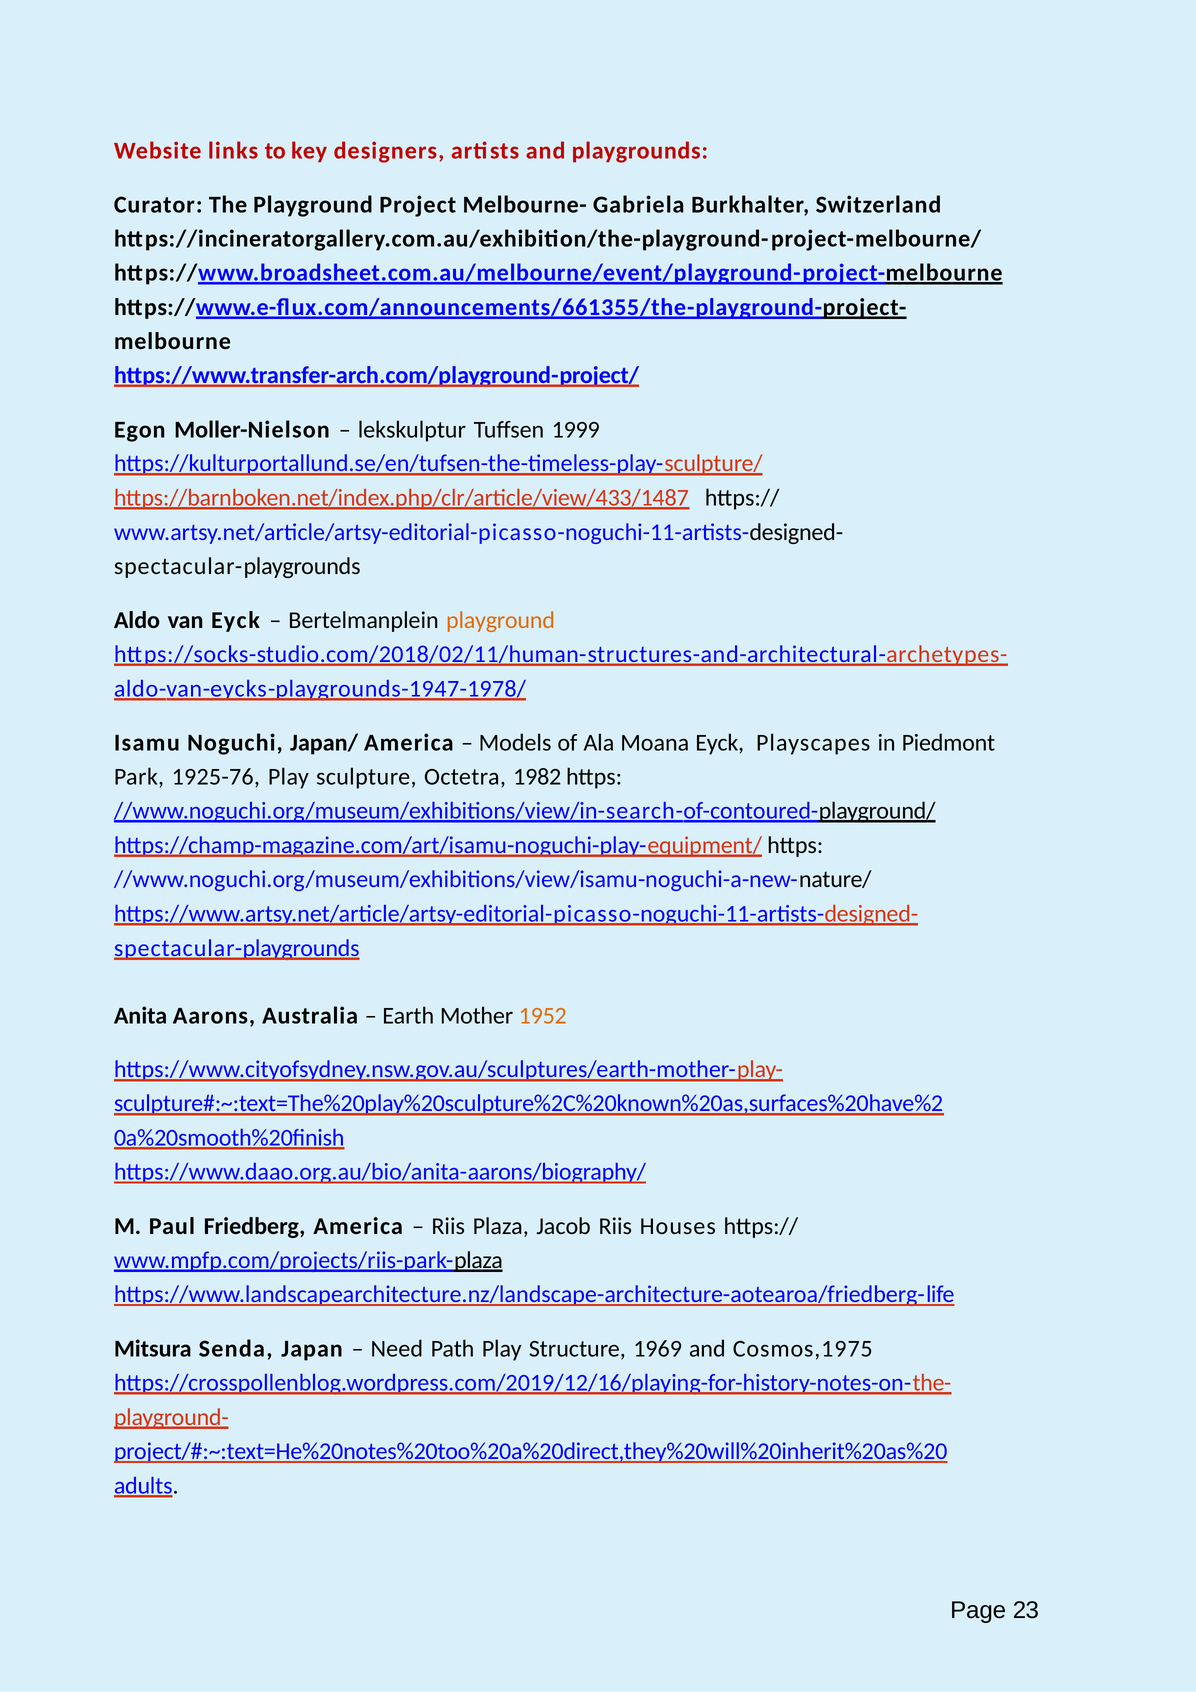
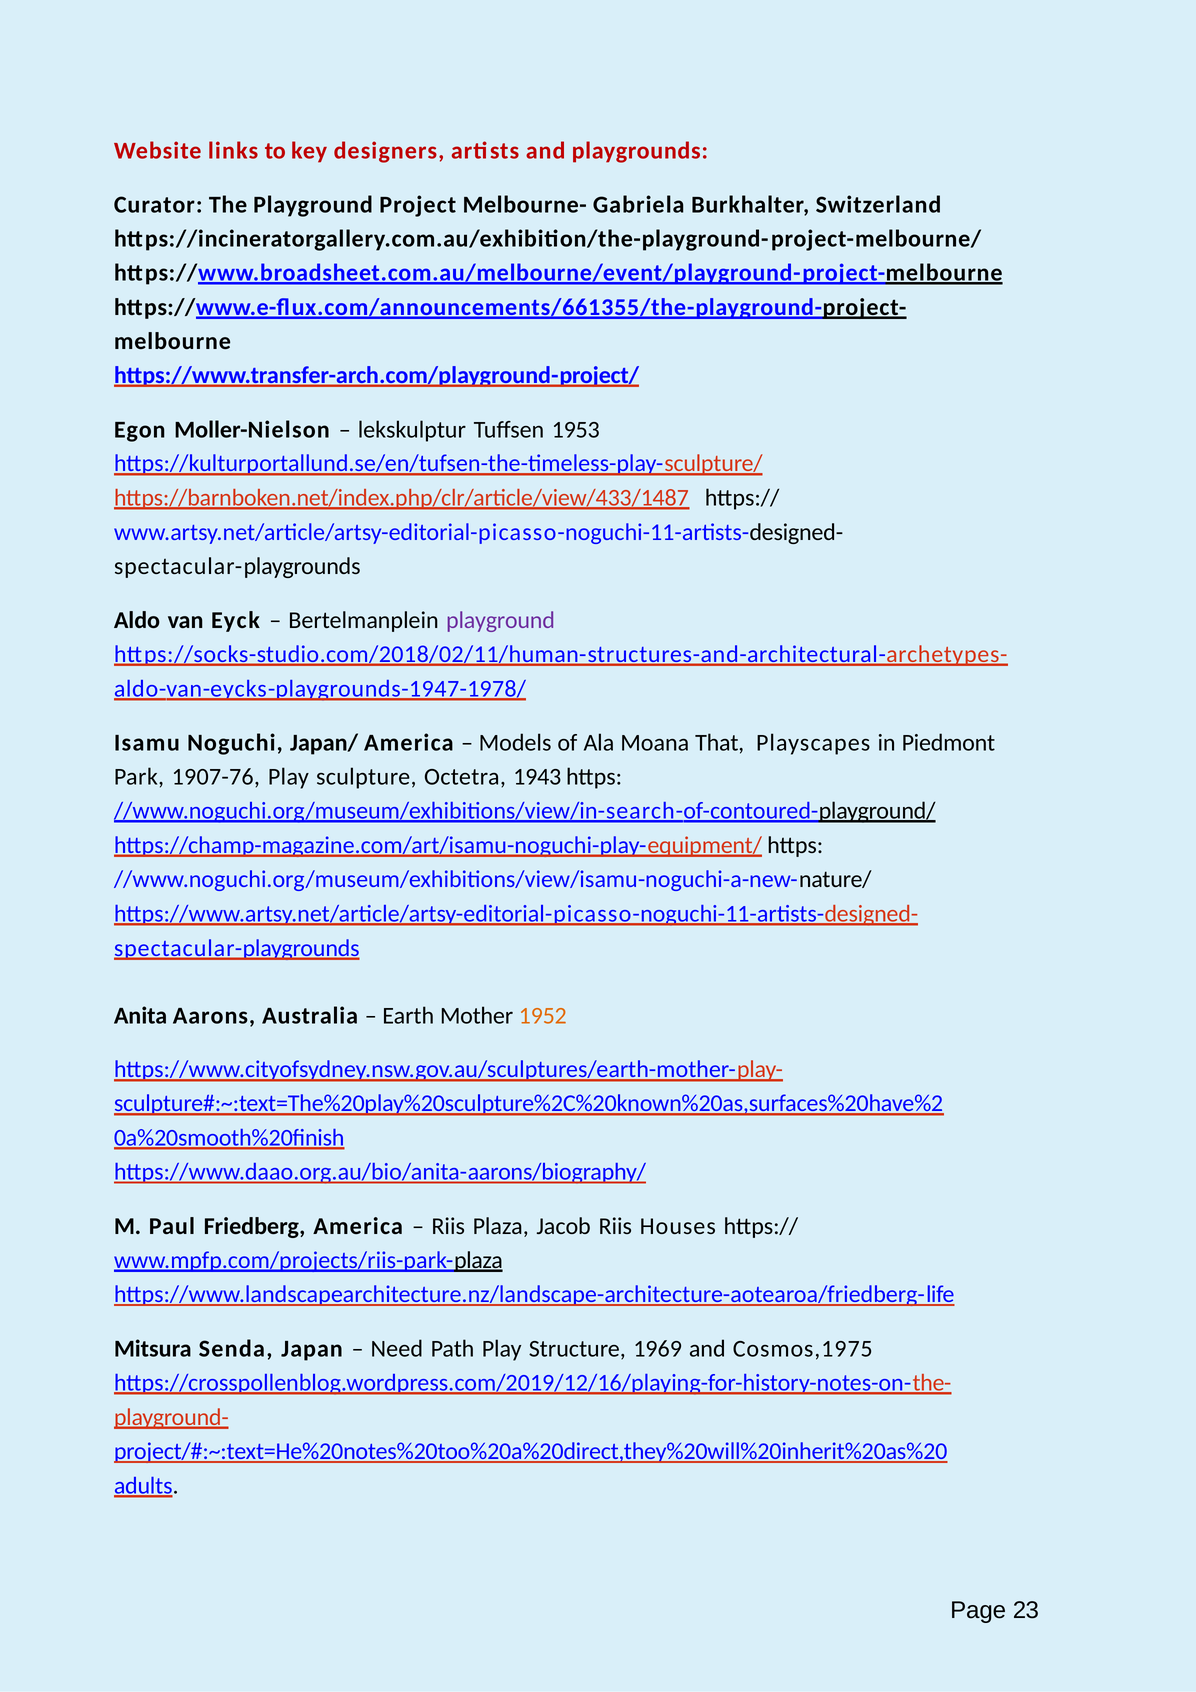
1999: 1999 -> 1953 (576, 430)
playground colour: orange -> purple (501, 621)
Moana Eyck: Eyck -> That (720, 743)
1925-76: 1925-76 -> 1907-76 (216, 777)
1982: 1982 -> 1943 (537, 777)
